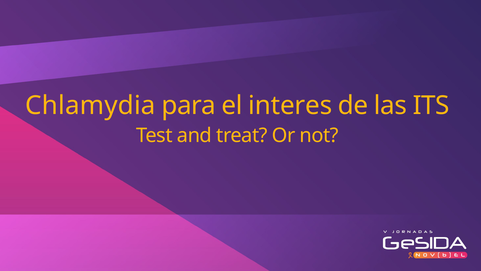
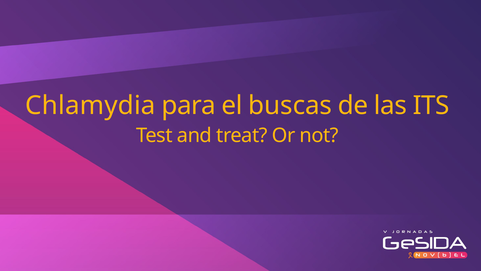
interes: interes -> buscas (290, 105)
